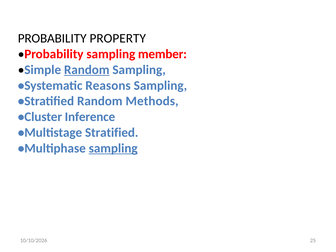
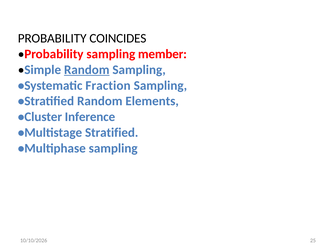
PROPERTY: PROPERTY -> COINCIDES (118, 38)
Reasons: Reasons -> Fraction (108, 85)
Methods: Methods -> Elements (152, 101)
sampling underline: present -> none (113, 148)
